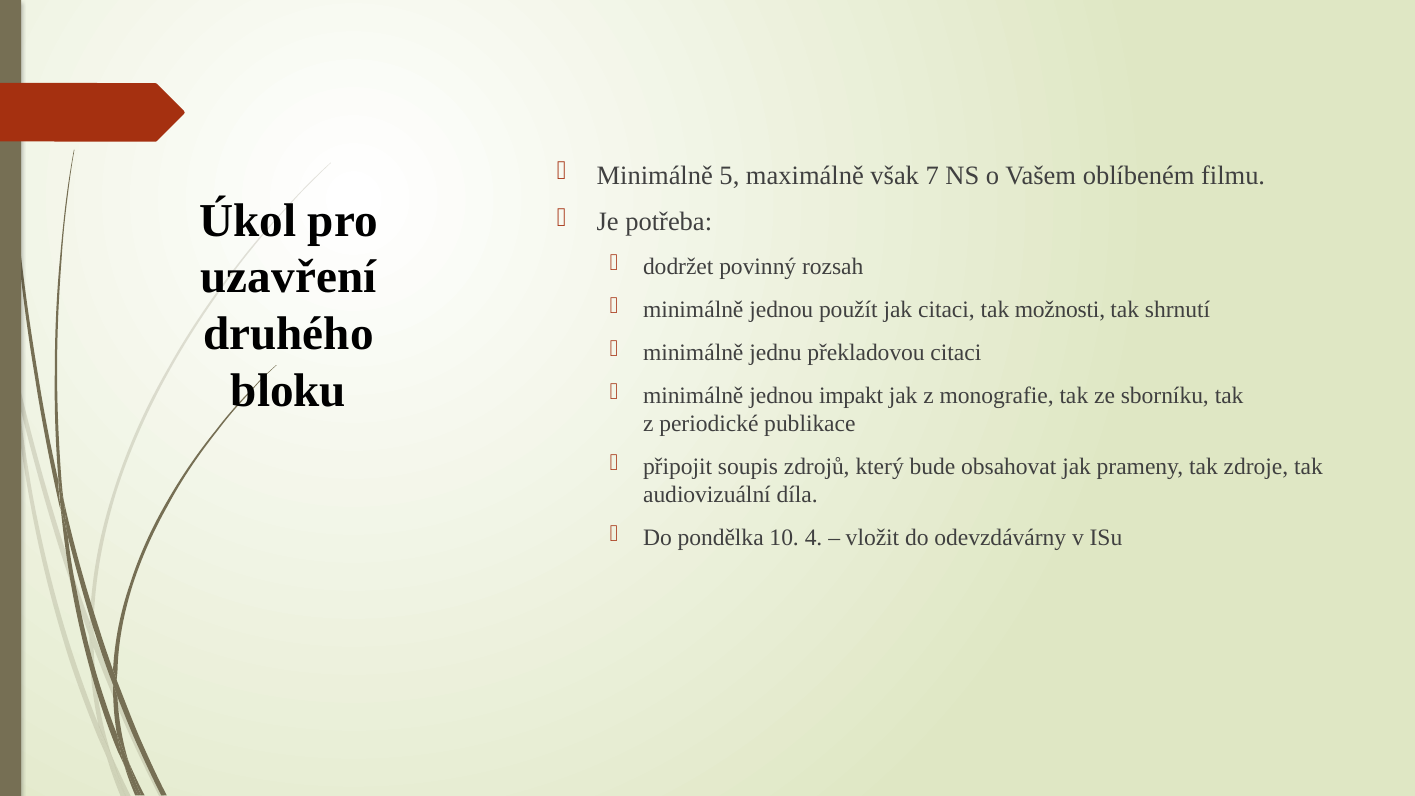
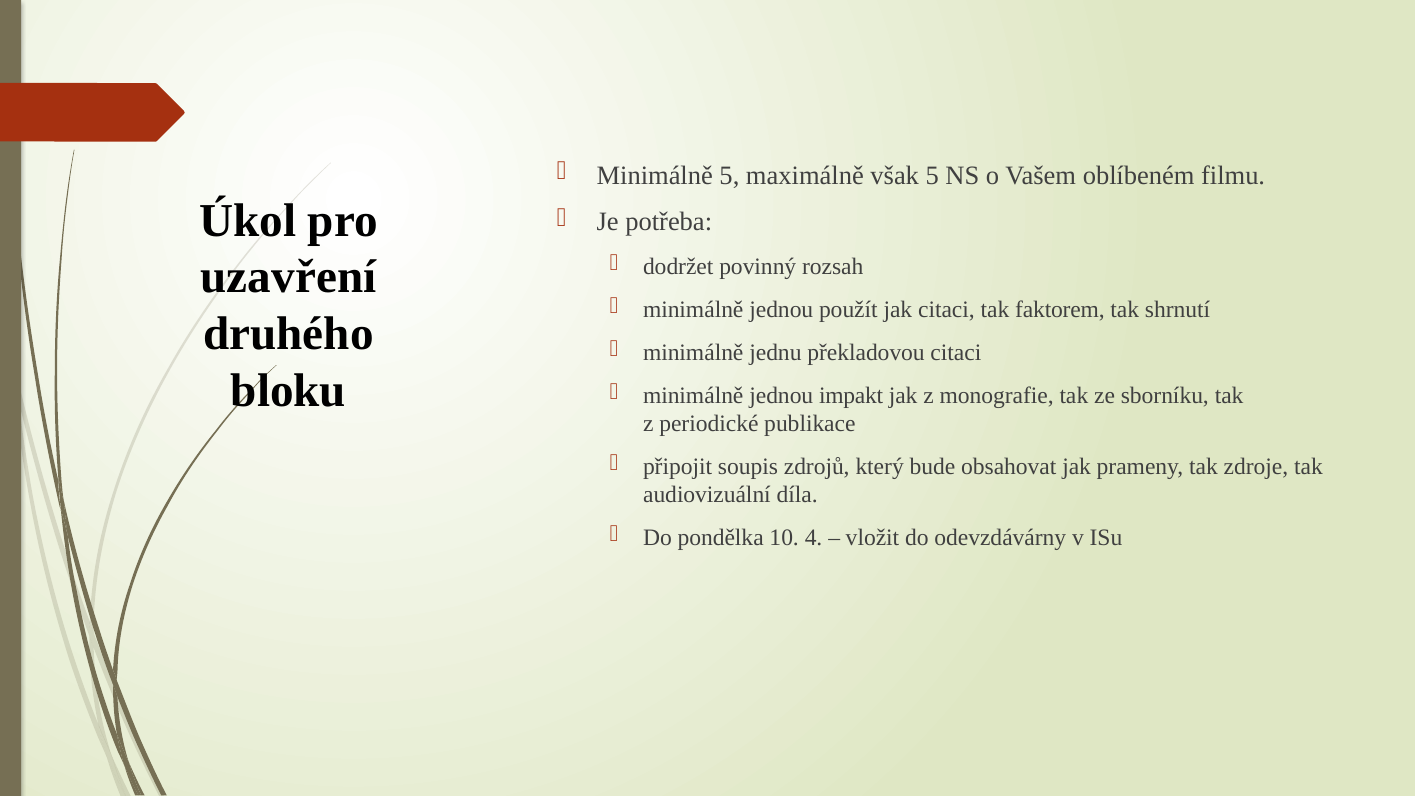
však 7: 7 -> 5 (932, 175)
možnosti: možnosti -> faktorem (1060, 309)
